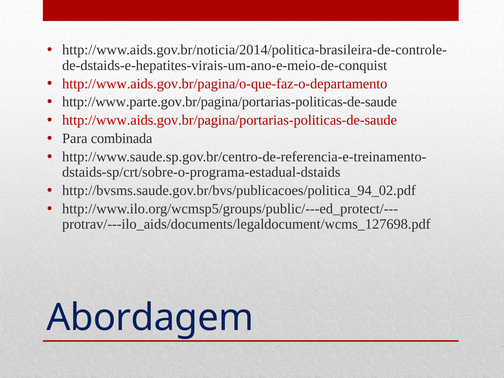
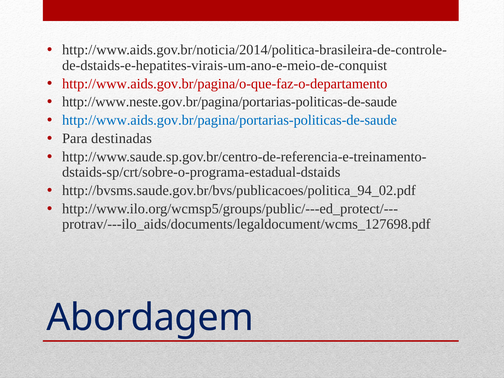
http://www.parte.gov.br/pagina/portarias-politicas-de-saude: http://www.parte.gov.br/pagina/portarias-politicas-de-saude -> http://www.neste.gov.br/pagina/portarias-politicas-de-saude (230, 102)
http://www.aids.gov.br/pagina/portarias-politicas-de-saude colour: red -> blue (230, 120)
combinada: combinada -> destinadas (121, 139)
